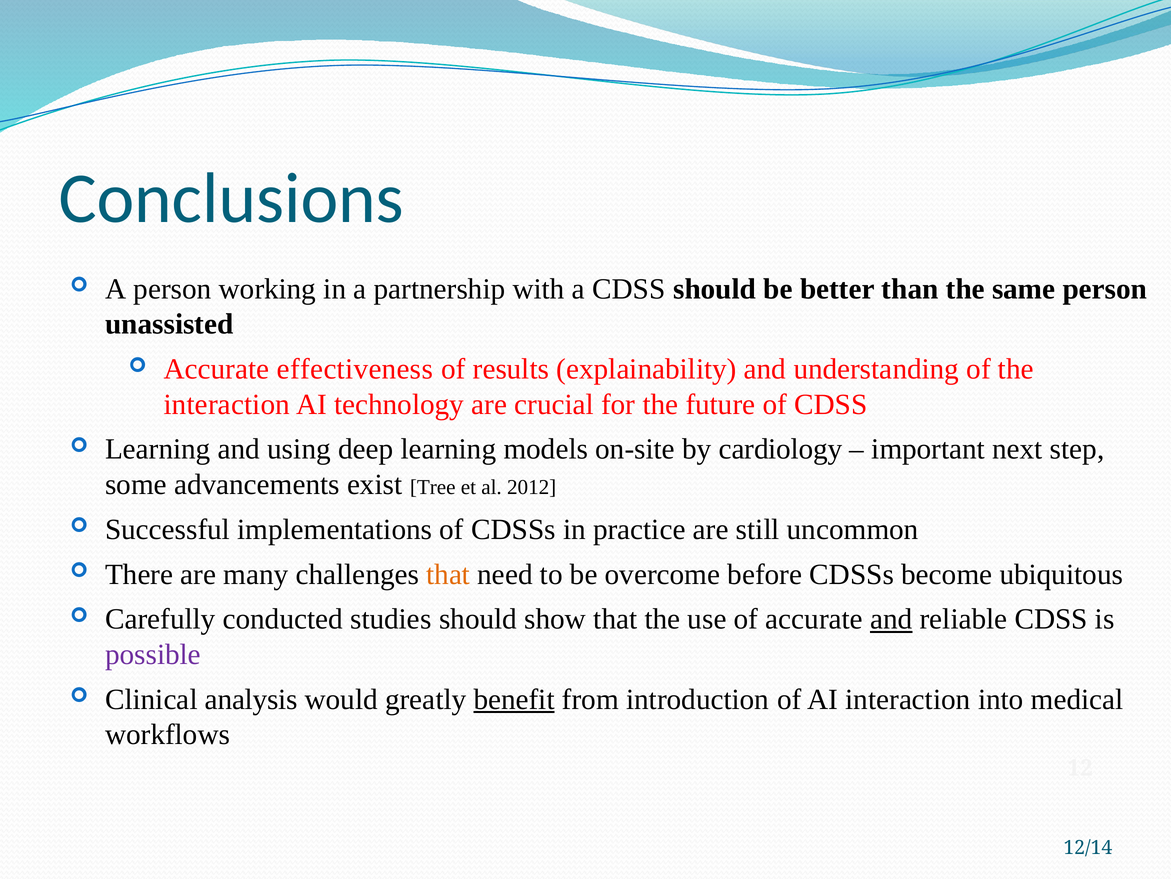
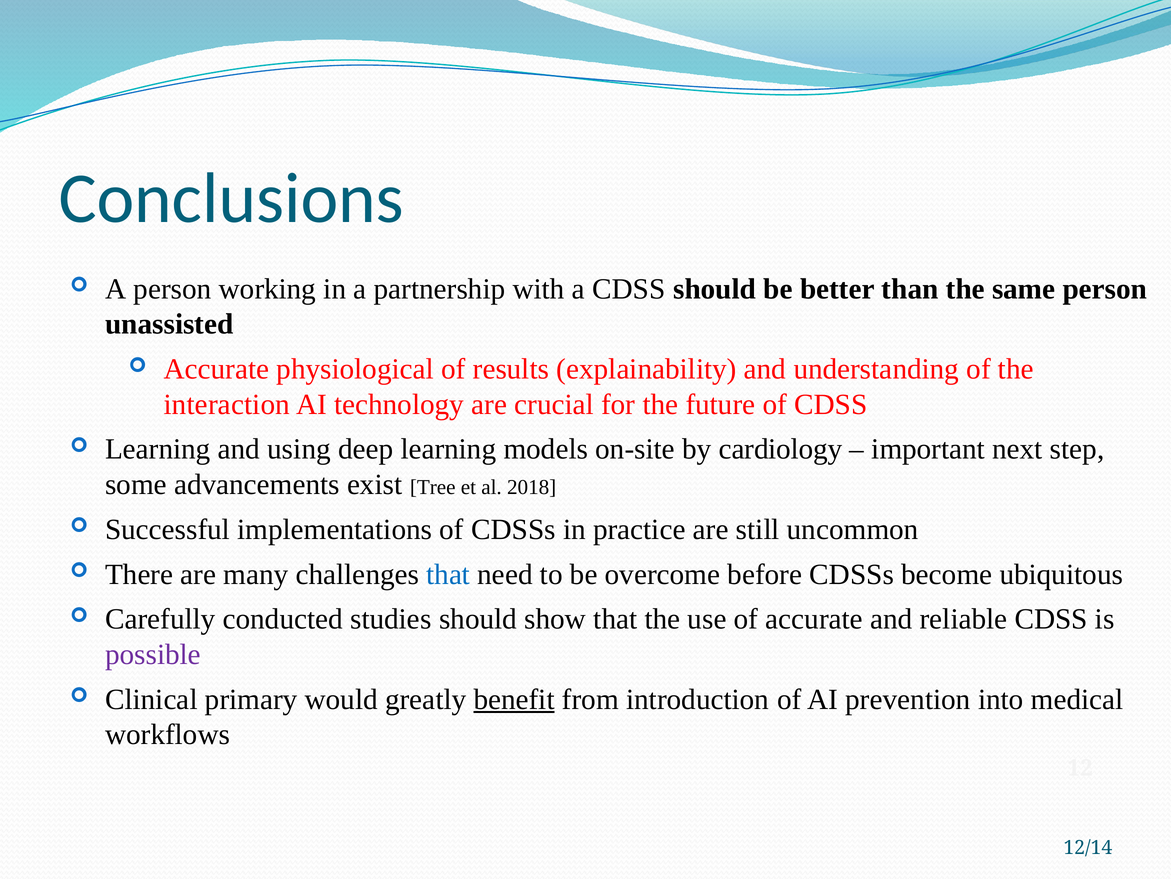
effectiveness: effectiveness -> physiological (355, 369)
2012: 2012 -> 2018 (532, 487)
that colour: orange -> blue (448, 574)
and underline: present -> none (891, 619)
analysis: analysis -> primary (251, 699)
AI interaction: interaction -> prevention (908, 699)
